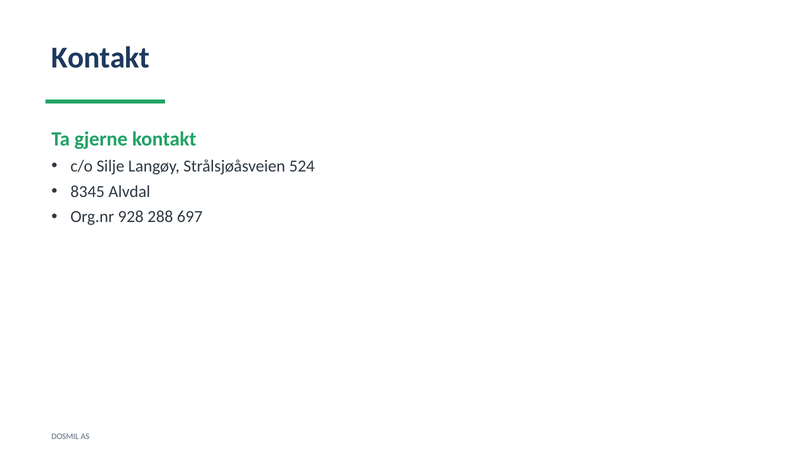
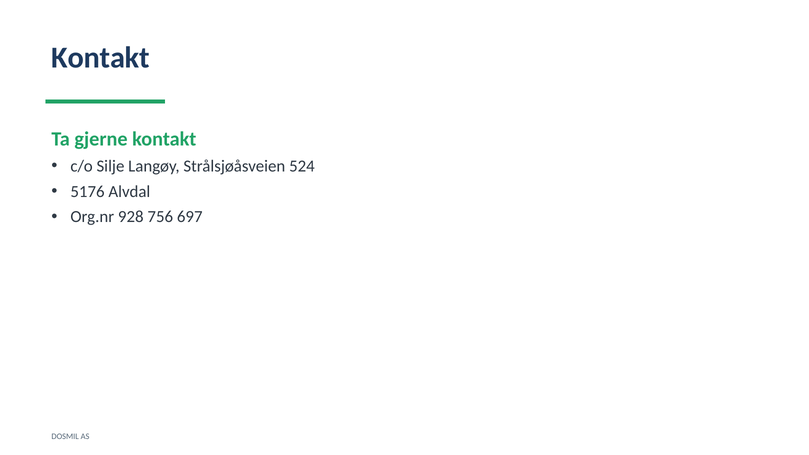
8345: 8345 -> 5176 (88, 192)
288: 288 -> 756 (160, 217)
